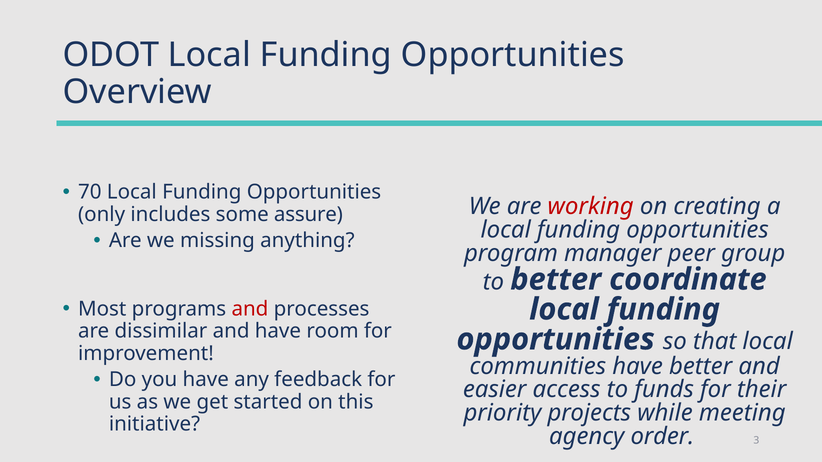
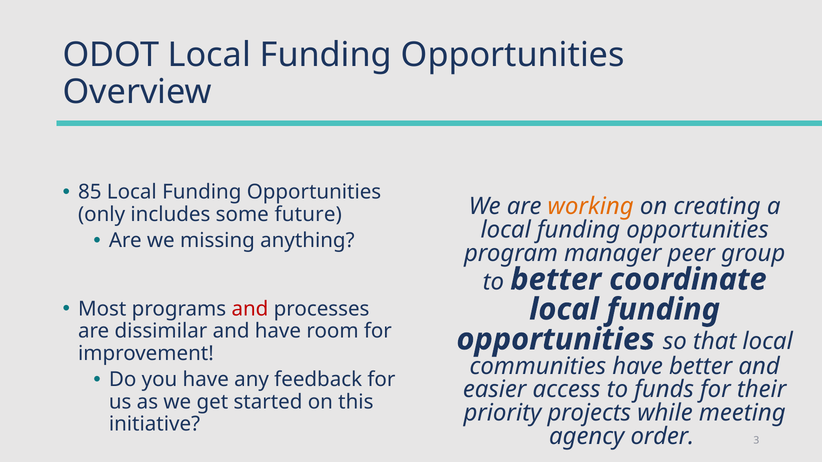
70: 70 -> 85 (90, 192)
working colour: red -> orange (591, 207)
assure: assure -> future (308, 214)
